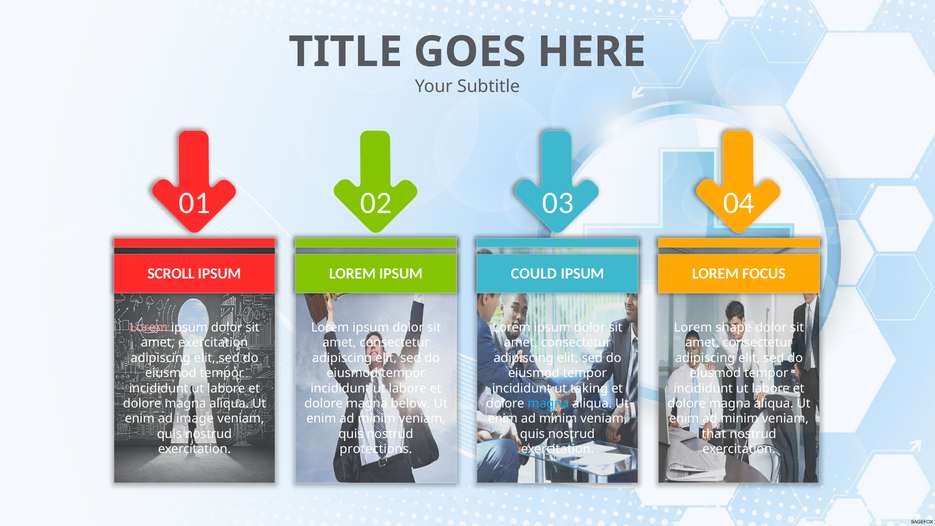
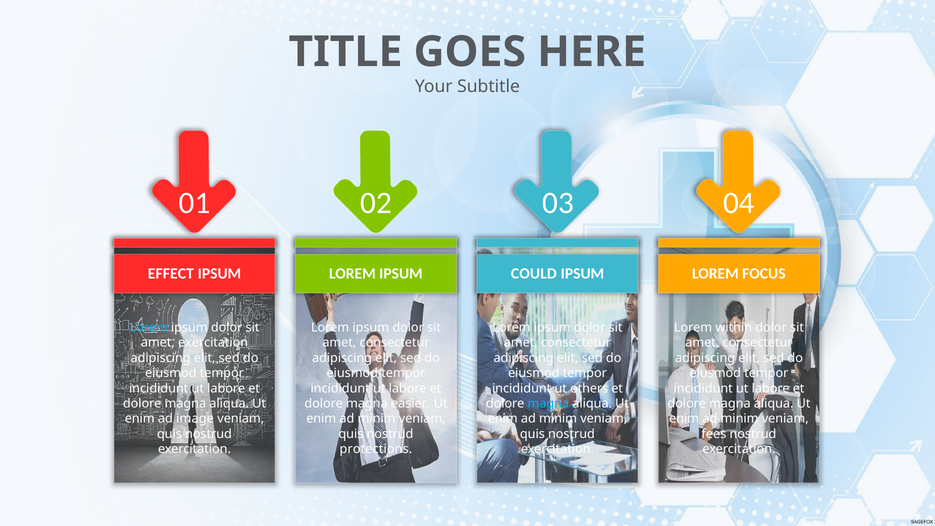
SCROLL: SCROLL -> EFFECT (171, 273)
Lorem colour: pink -> light blue (149, 327)
shape: shape -> within (734, 327)
taking: taking -> others (589, 388)
below: below -> easier (411, 404)
that: that -> fees (714, 434)
